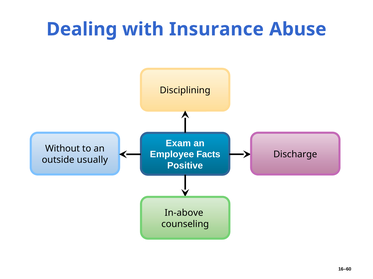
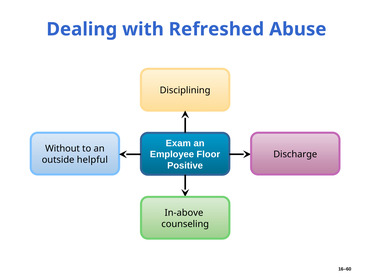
Insurance: Insurance -> Refreshed (216, 29)
Facts: Facts -> Floor (208, 155)
usually: usually -> helpful (92, 160)
